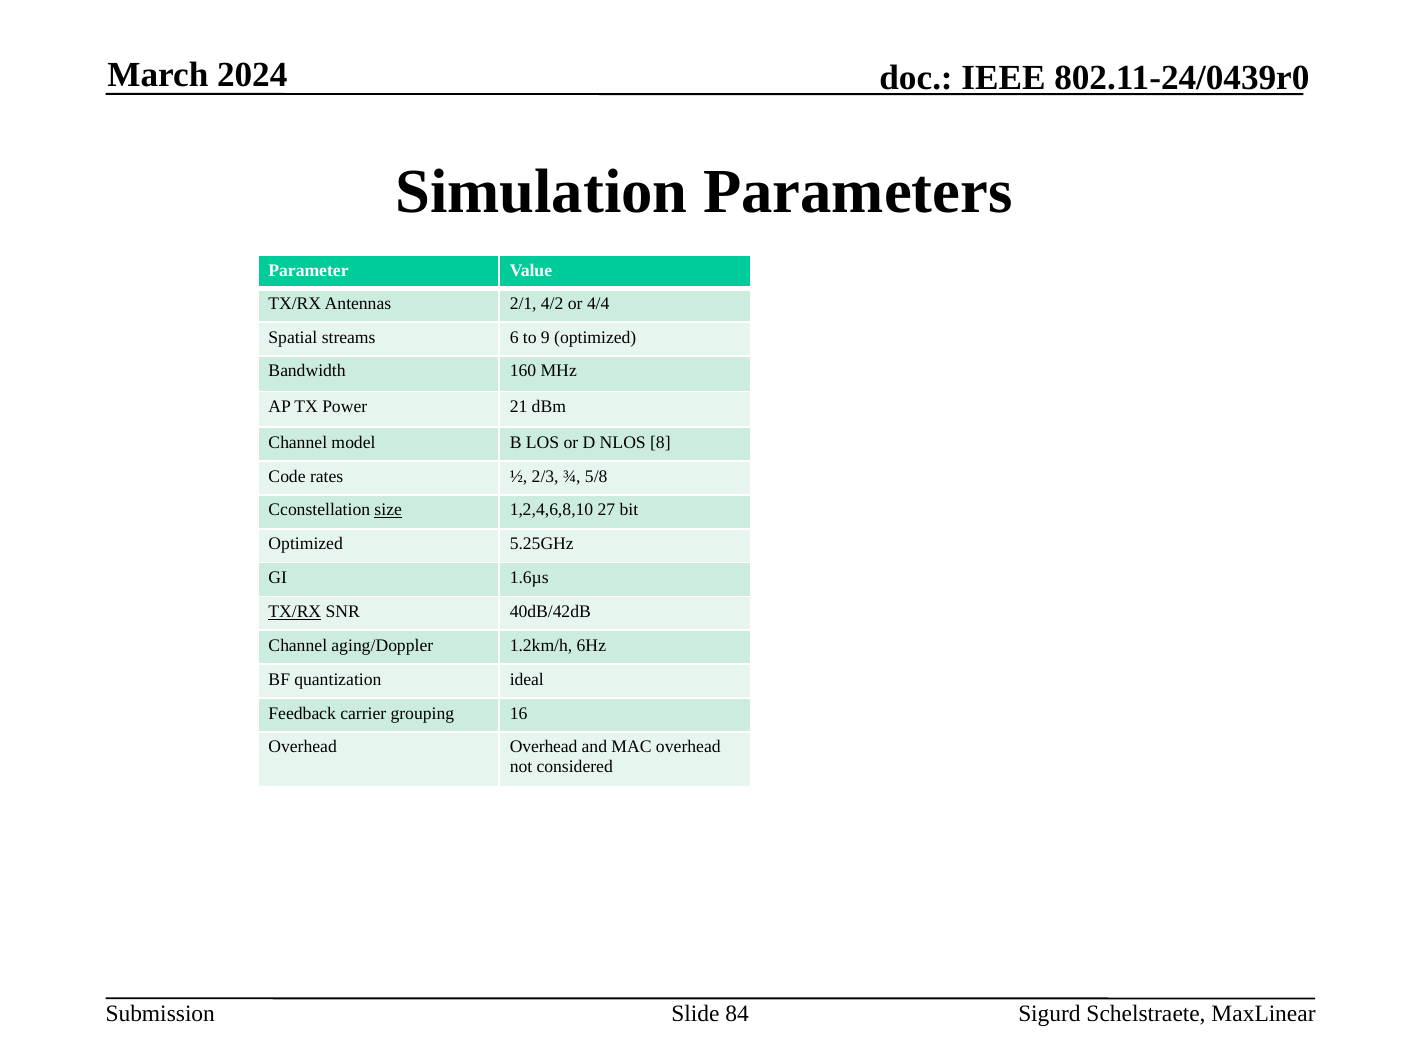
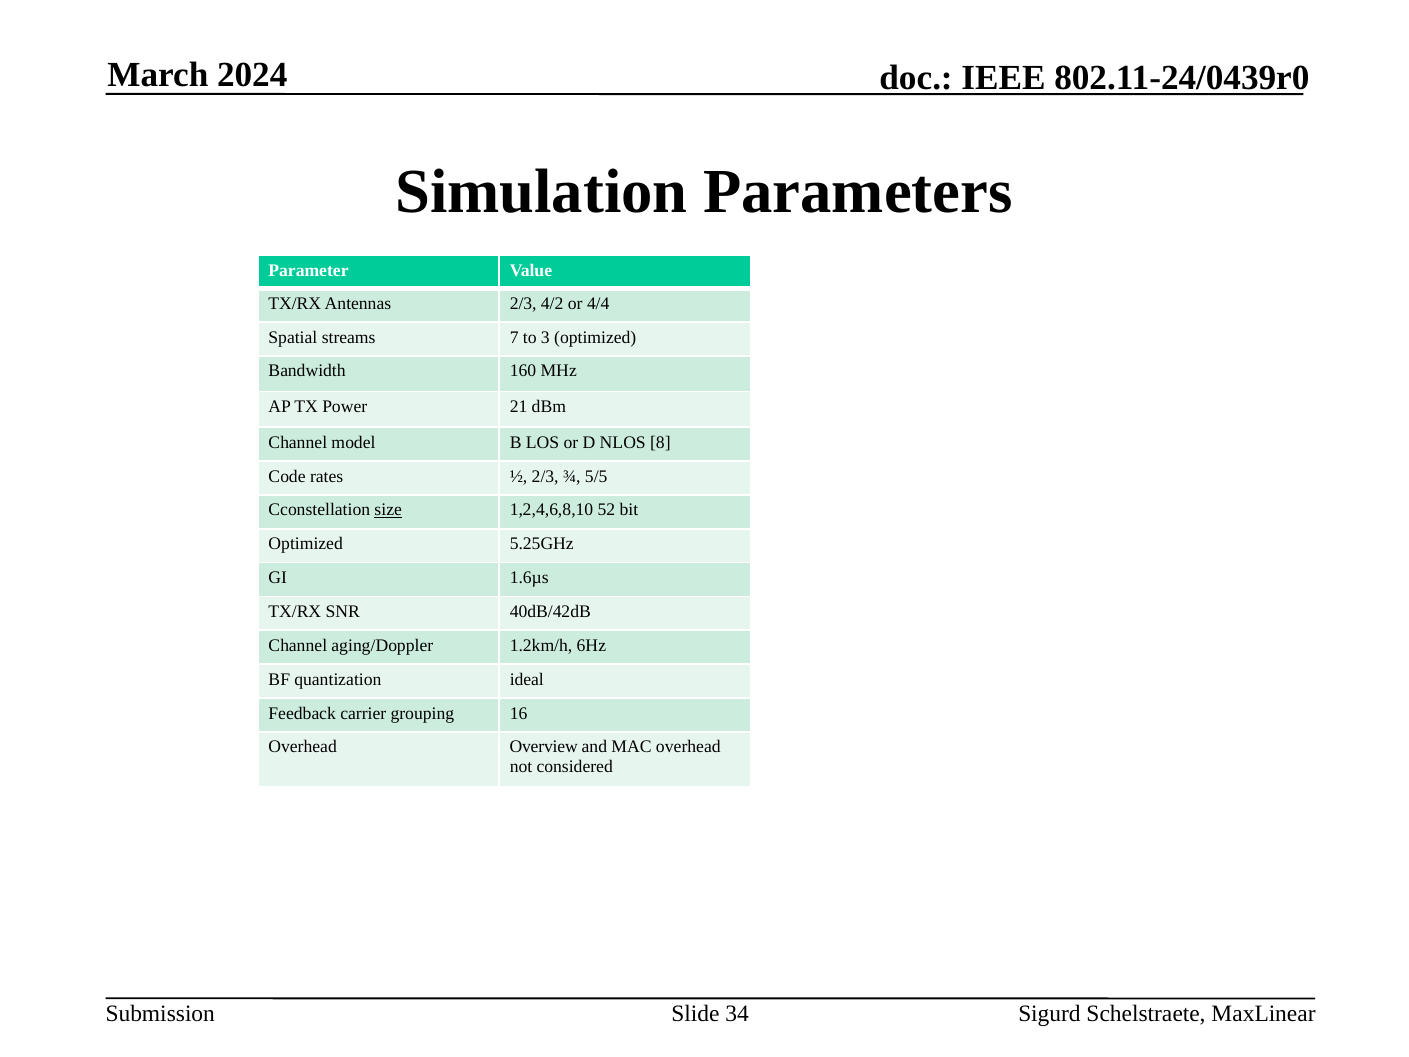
Antennas 2/1: 2/1 -> 2/3 (523, 303)
6: 6 -> 7 (514, 337)
9: 9 -> 3 (545, 337)
5/8: 5/8 -> 5/5 (596, 476)
27: 27 -> 52 (606, 510)
TX/RX underline: present -> none (295, 612)
Overhead Overhead: Overhead -> Overview (544, 747)
84: 84 -> 34 (737, 1014)
